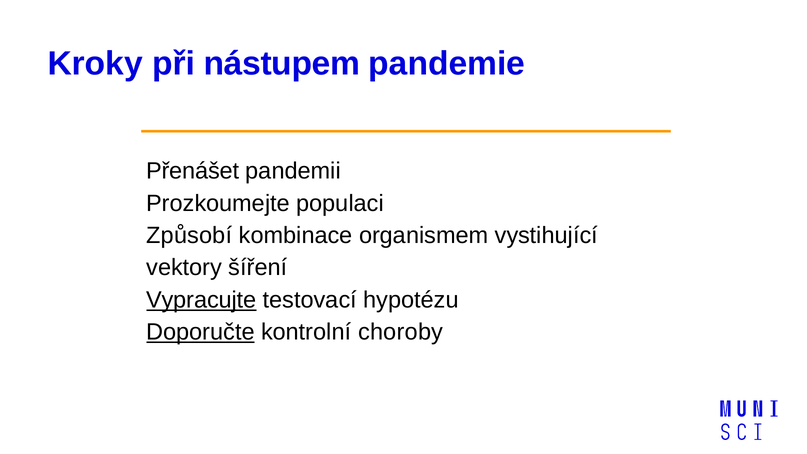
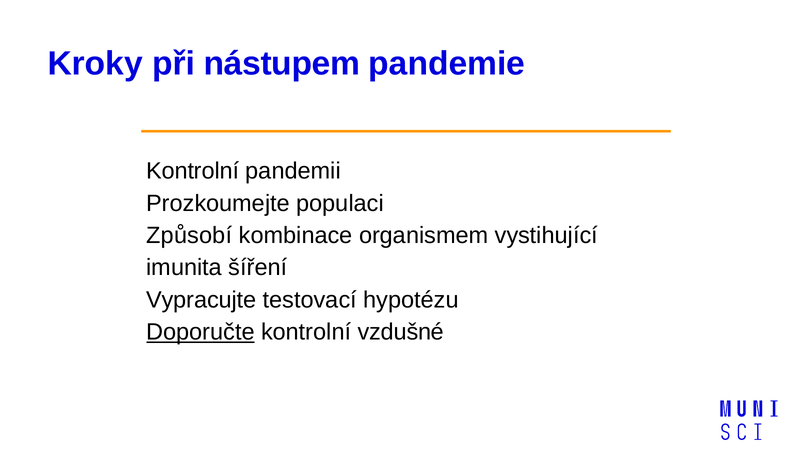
Přenášet: Přenášet -> Kontrolní (193, 171)
vektory: vektory -> imunita (184, 268)
Vypracujte underline: present -> none (201, 300)
choroby: choroby -> vzdušné (401, 332)
